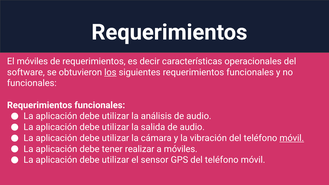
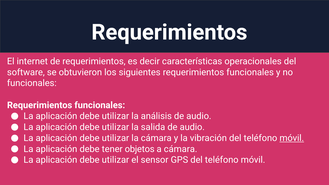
El móviles: móviles -> internet (32, 61)
los underline: present -> none (110, 72)
realizar: realizar -> objetos (140, 149)
a móviles: móviles -> cámara (181, 149)
